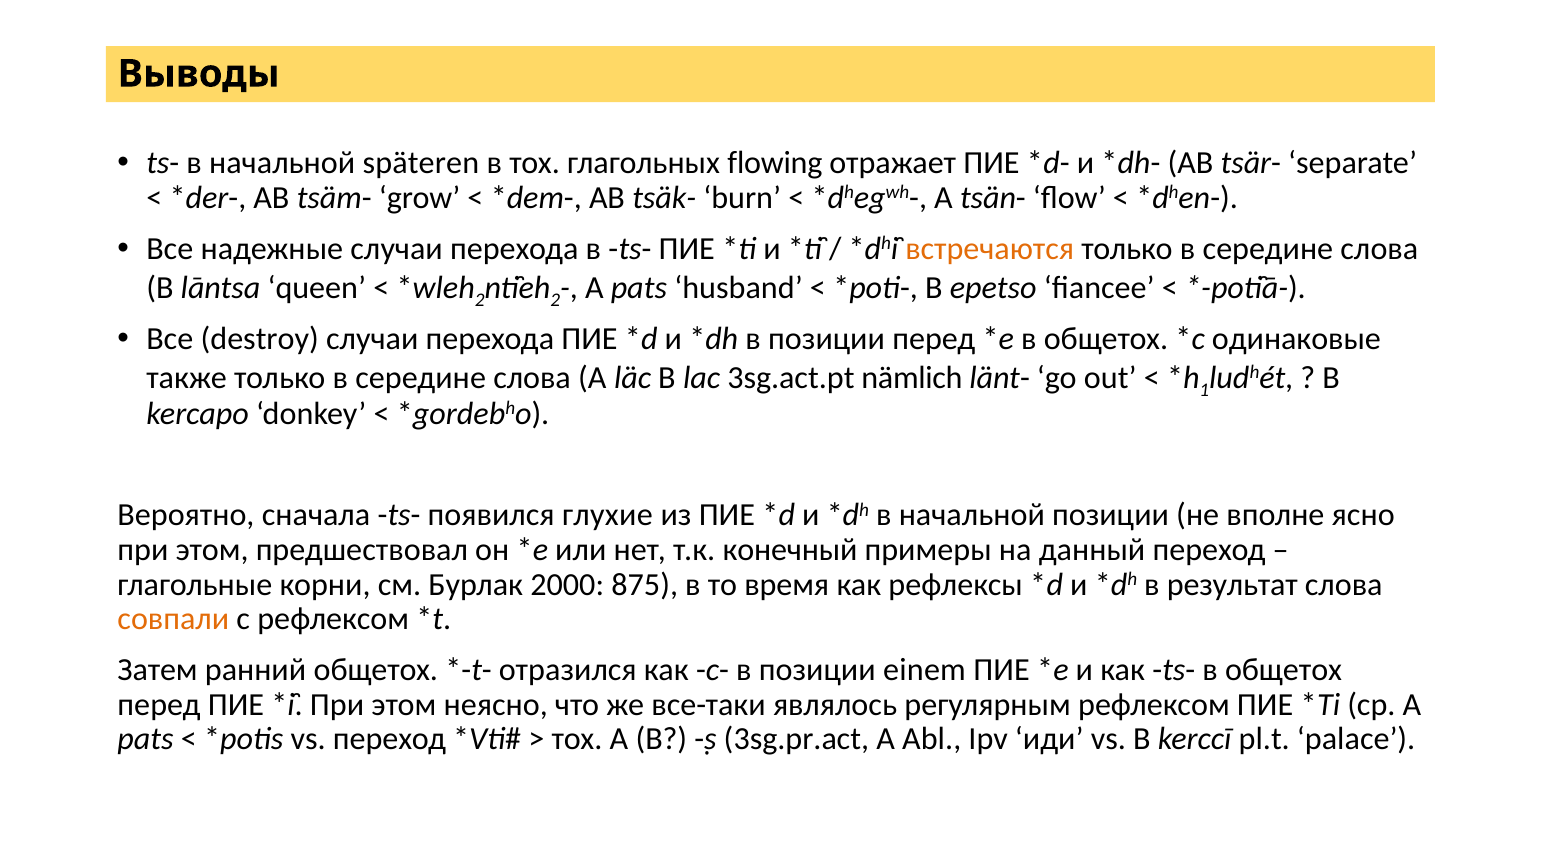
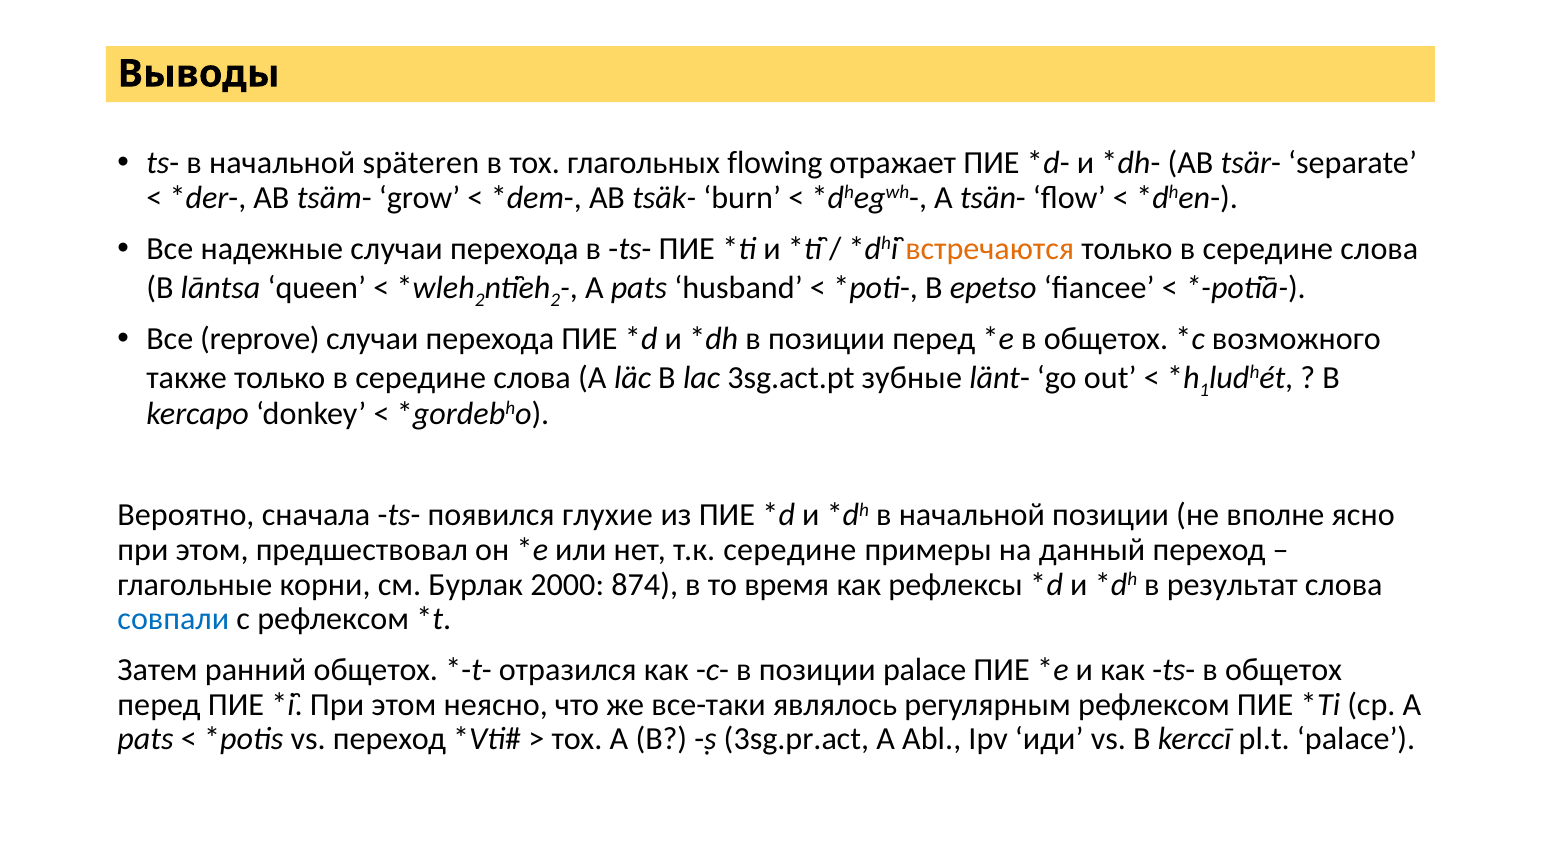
destroy: destroy -> reprove (260, 339)
одинаковые: одинаковые -> возможного (1296, 339)
nämlich: nämlich -> зубные (912, 378)
т.к конечный: конечный -> середине (790, 550)
875: 875 -> 874 (645, 584)
совпали colour: orange -> blue (173, 619)
позиции einem: einem -> palace (925, 670)
